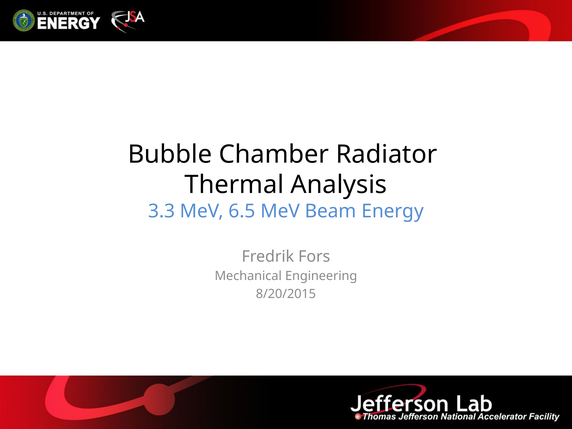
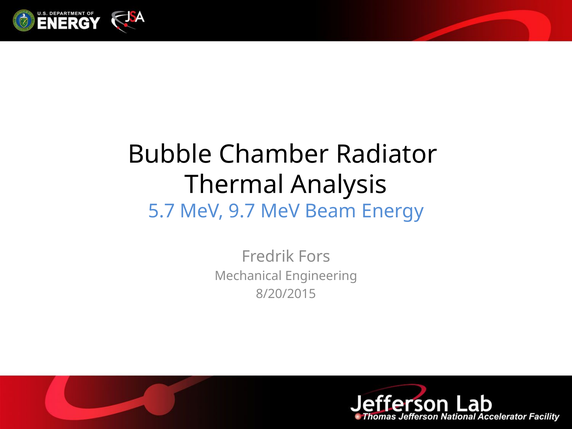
3.3: 3.3 -> 5.7 (162, 211)
6.5: 6.5 -> 9.7 (242, 211)
